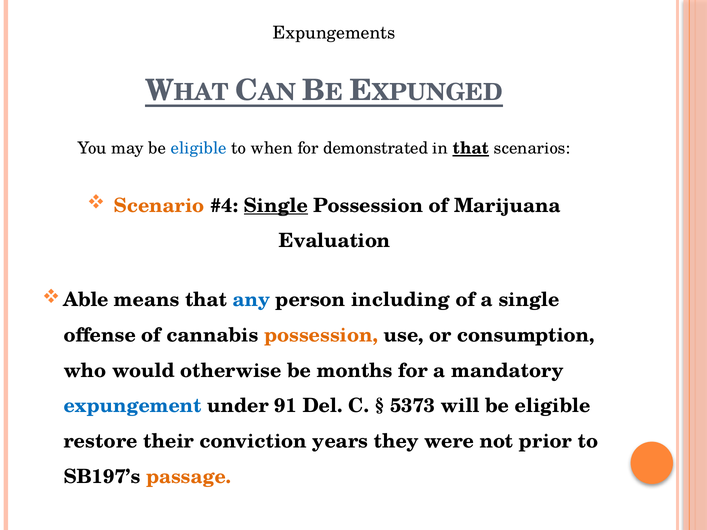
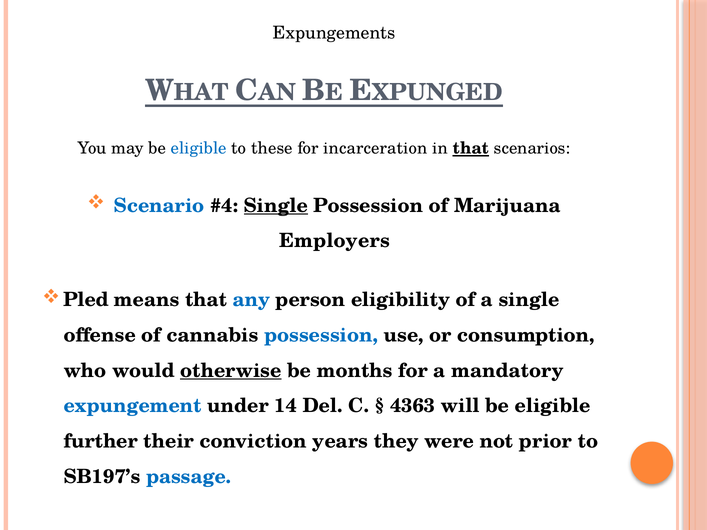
when: when -> these (272, 148)
demonstrated: demonstrated -> incarceration (376, 148)
Scenario colour: orange -> blue (159, 206)
Evaluation: Evaluation -> Employers (334, 241)
Able: Able -> Pled (86, 300)
including: including -> eligibility (401, 300)
possession colour: orange -> blue (321, 335)
otherwise underline: none -> present (231, 371)
91: 91 -> 14 (286, 406)
5373: 5373 -> 4363 (413, 406)
restore: restore -> further (101, 441)
passage colour: orange -> blue (189, 477)
